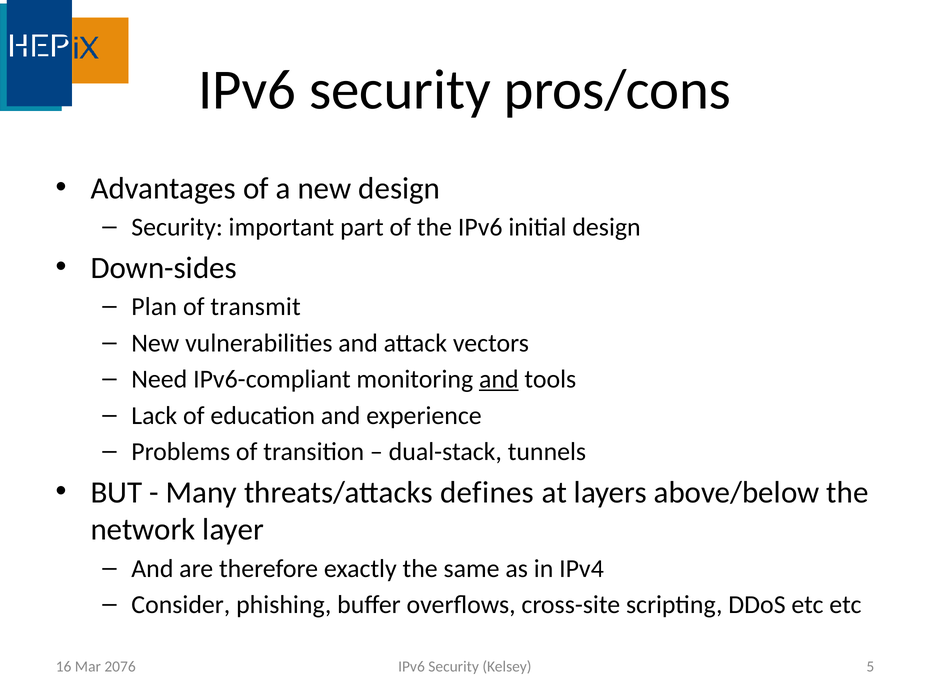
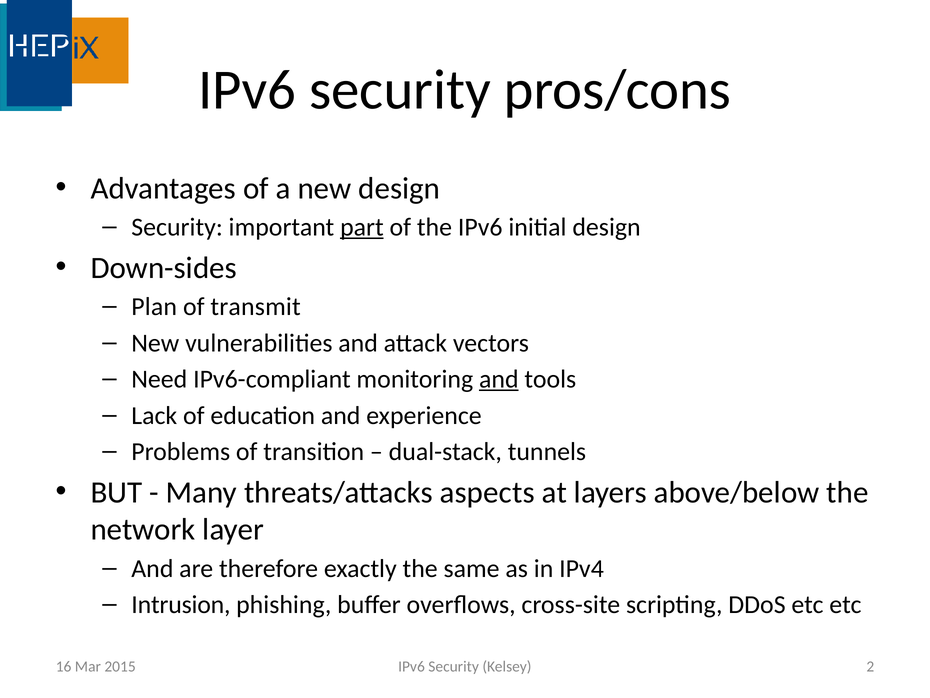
part underline: none -> present (362, 227)
defines: defines -> aspects (487, 492)
Consider: Consider -> Intrusion (181, 604)
2076: 2076 -> 2015 (120, 666)
5: 5 -> 2 (870, 666)
